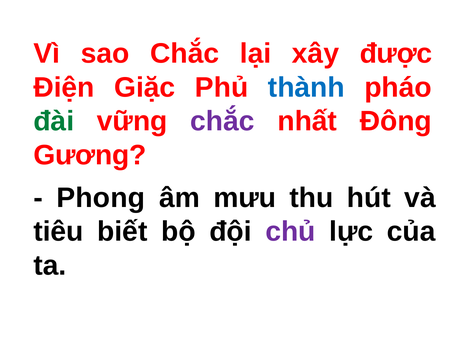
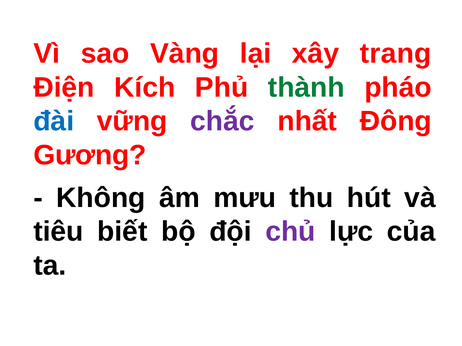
sao Chắc: Chắc -> Vàng (185, 54)
được: được -> trang (396, 54)
Giặc: Giặc -> Kích (145, 88)
thành colour: blue -> green (306, 88)
đài colour: green -> blue (54, 121)
Phong: Phong -> Không (101, 198)
